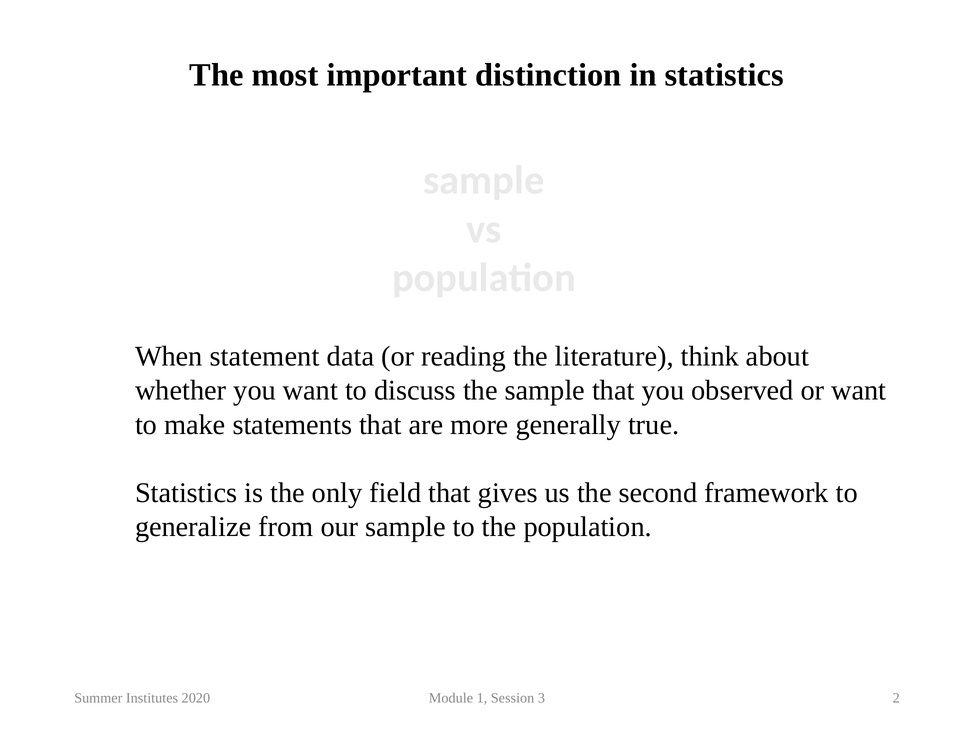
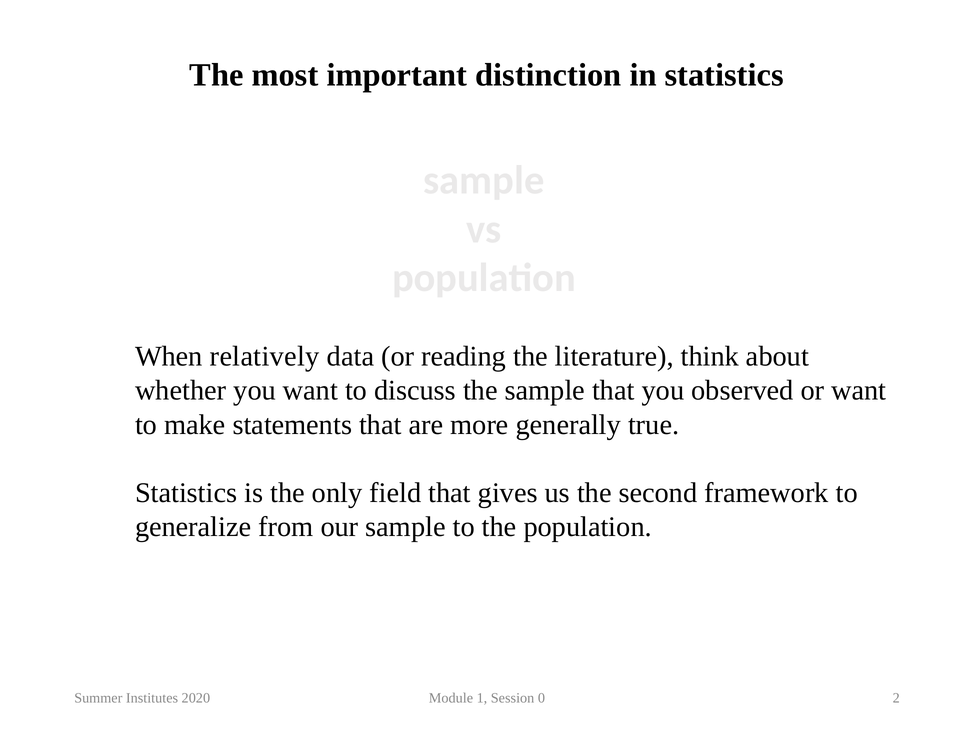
statement: statement -> relatively (265, 356)
3: 3 -> 0 (541, 697)
